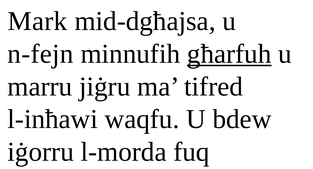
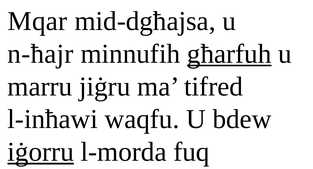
Mark: Mark -> Mqar (37, 21)
n-fejn: n-fejn -> n-ħajr (40, 54)
iġorru underline: none -> present (41, 152)
